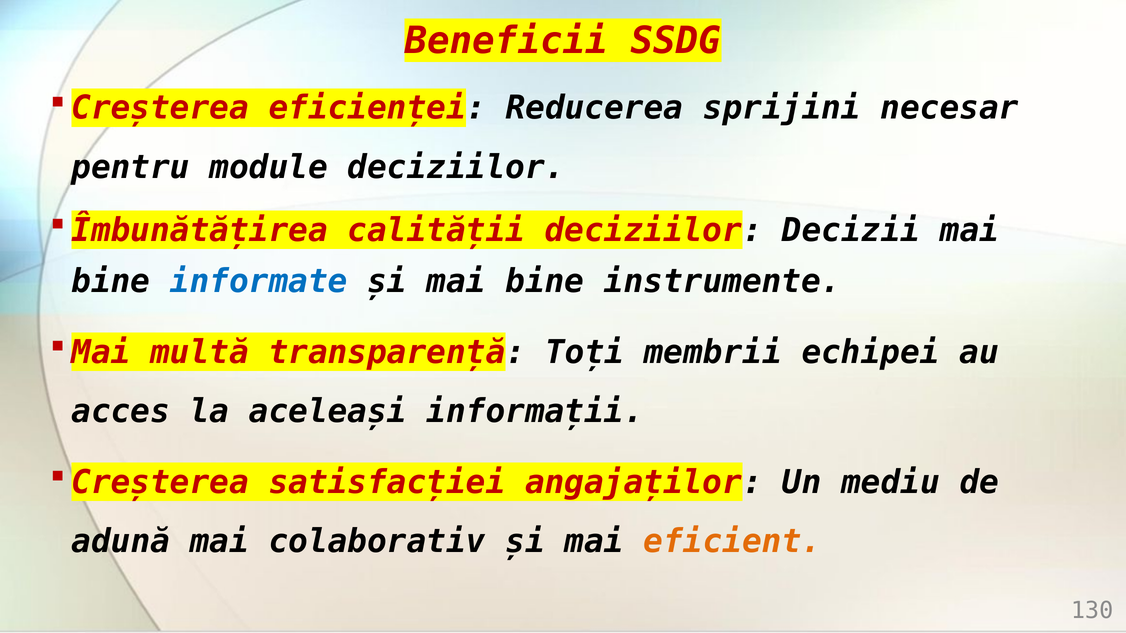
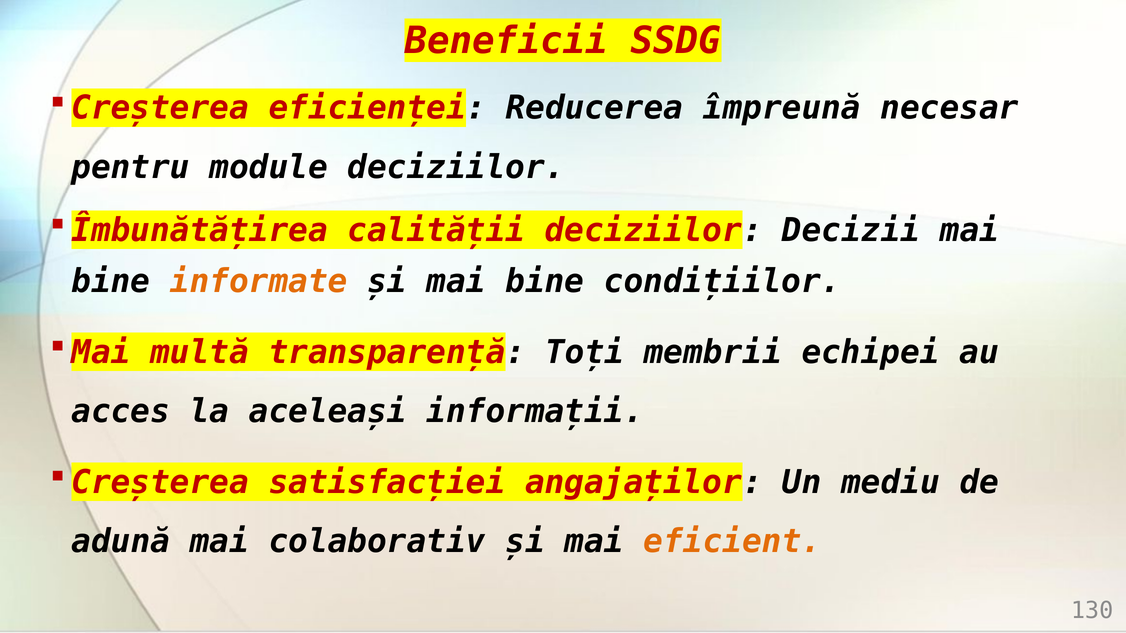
sprijini: sprijini -> împreună (782, 108)
informate colour: blue -> orange (259, 282)
instrumente: instrumente -> condițiilor (722, 282)
